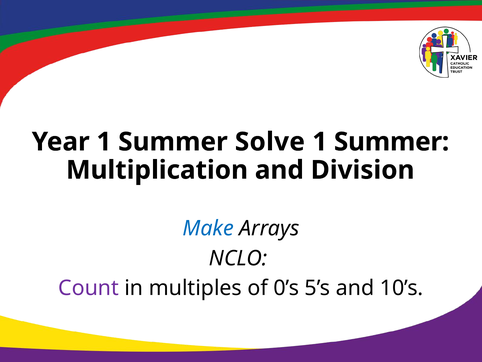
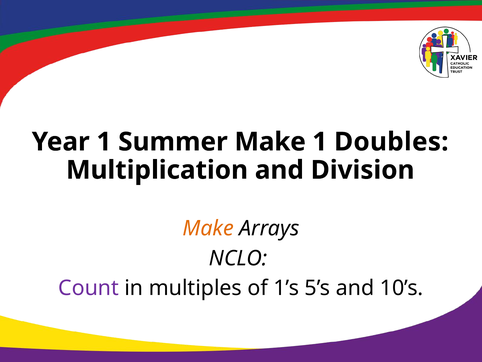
Summer Solve: Solve -> Make (270, 142)
Summer: Summer -> Doubles (391, 142)
Make colour: blue -> orange (208, 228)
0’s: 0’s -> 1’s (286, 288)
